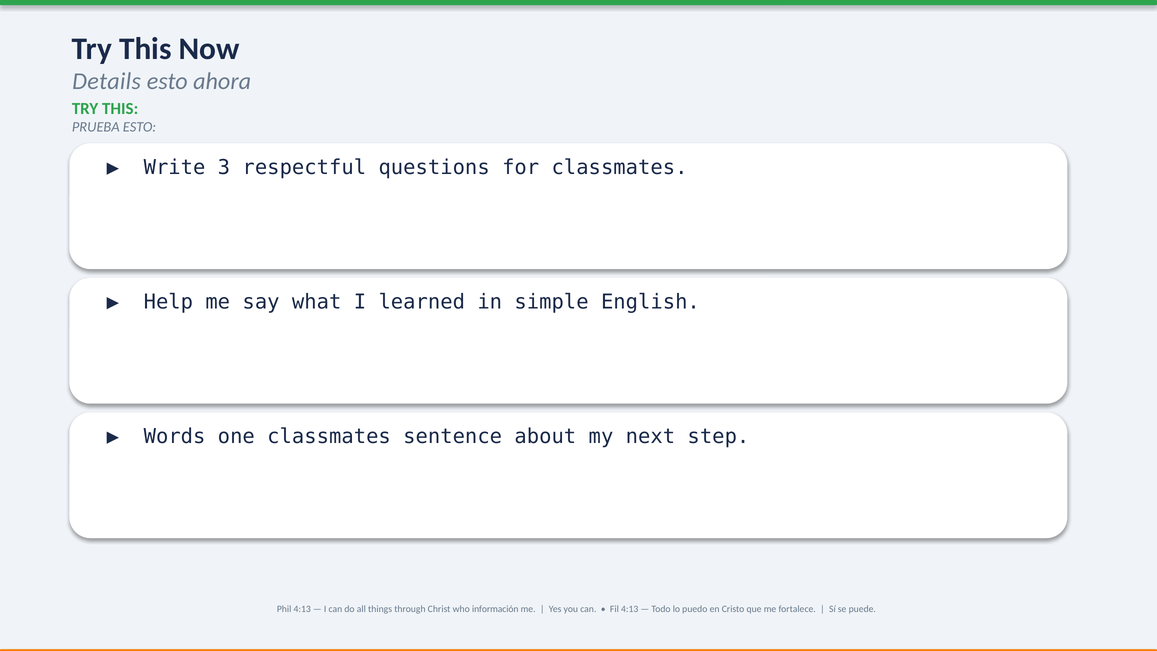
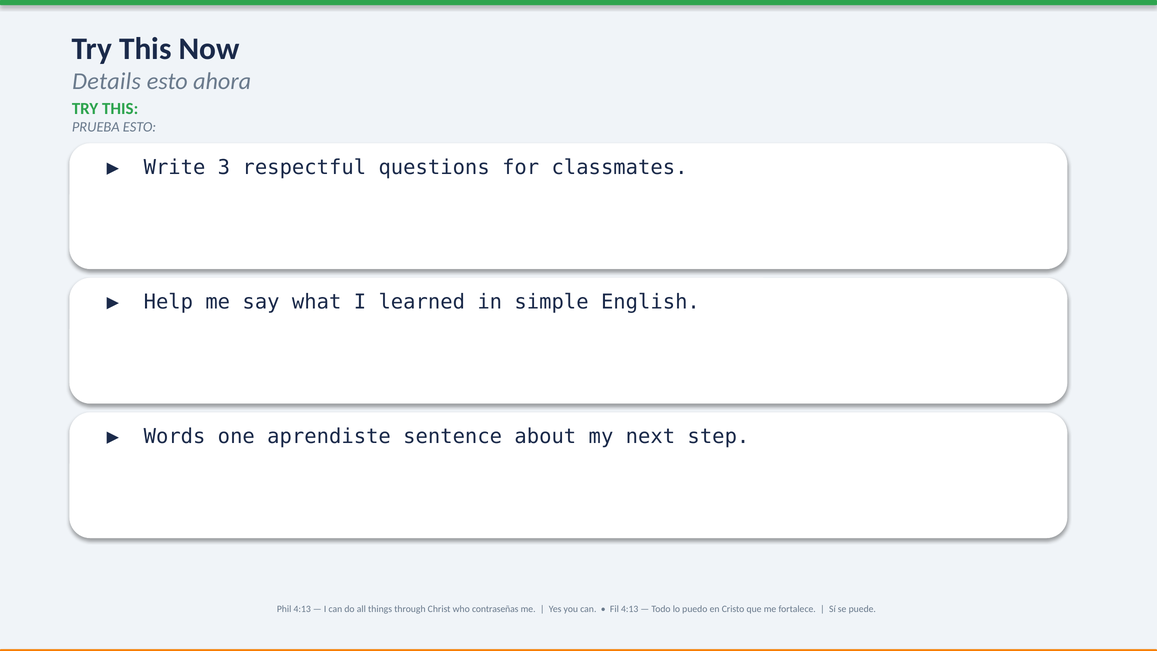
one classmates: classmates -> aprendiste (329, 436)
información: información -> contraseñas (495, 609)
